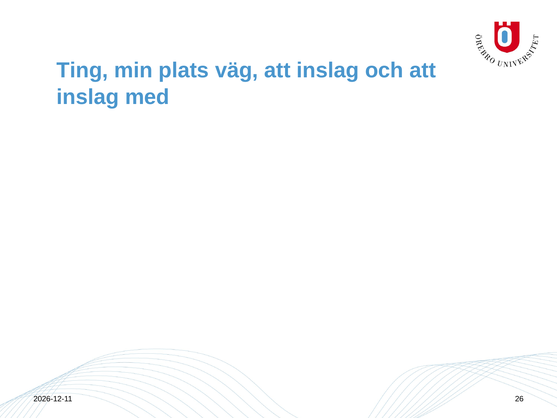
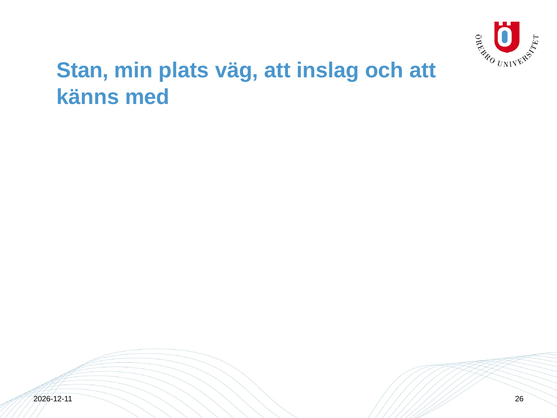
Ting: Ting -> Stan (83, 70)
inslag: inslag -> känns (88, 97)
